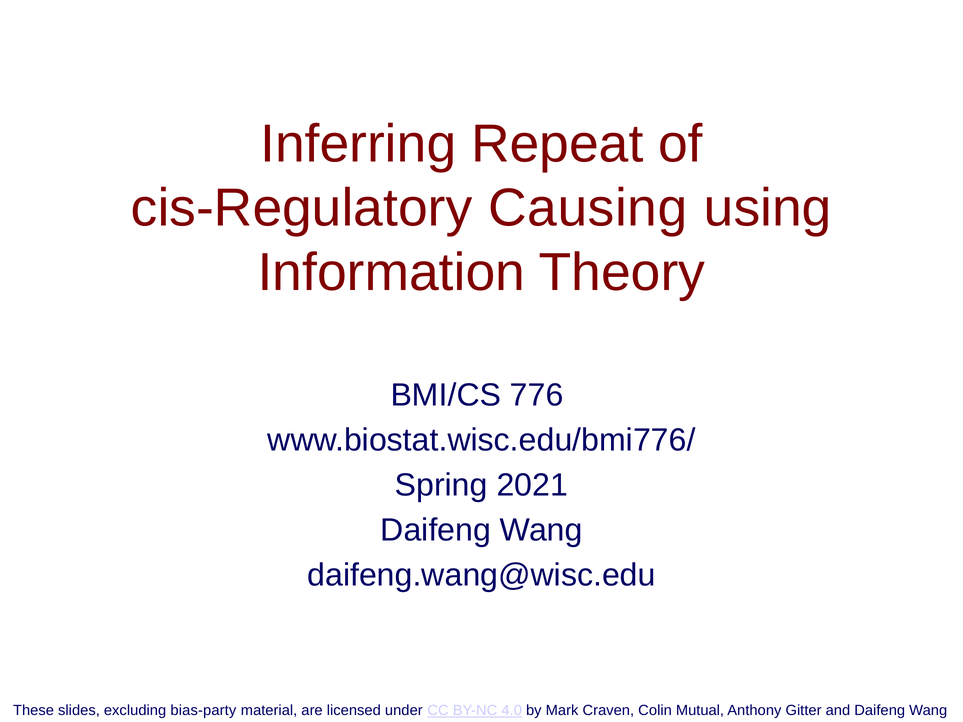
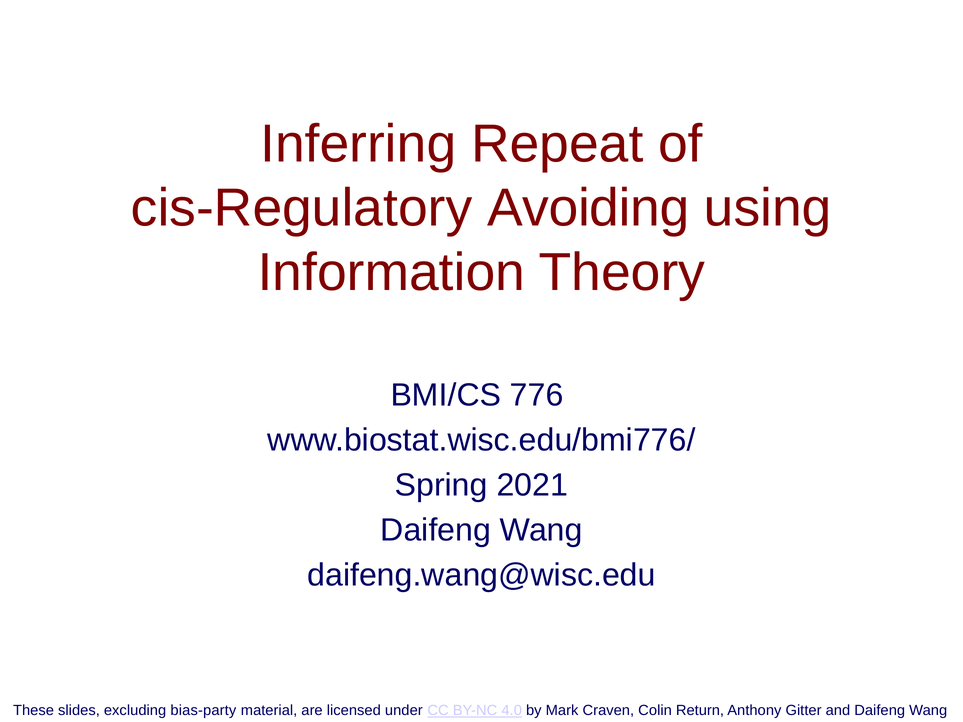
Causing: Causing -> Avoiding (588, 208)
Mutual: Mutual -> Return (700, 711)
